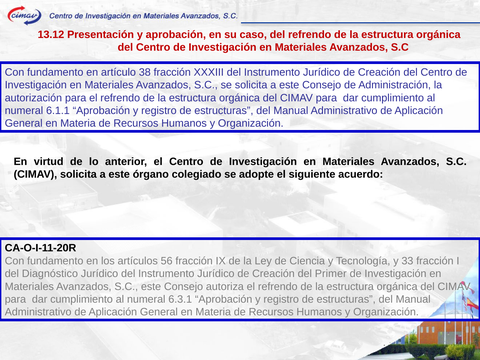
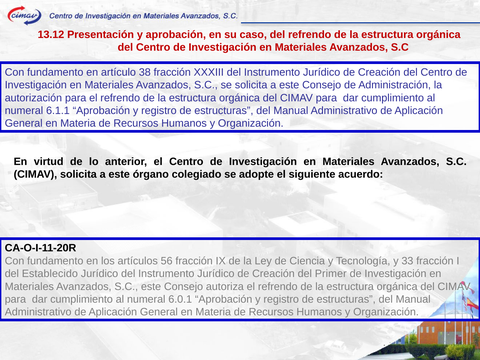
Diagnóstico: Diagnóstico -> Establecido (50, 274)
6.3.1: 6.3.1 -> 6.0.1 (180, 299)
